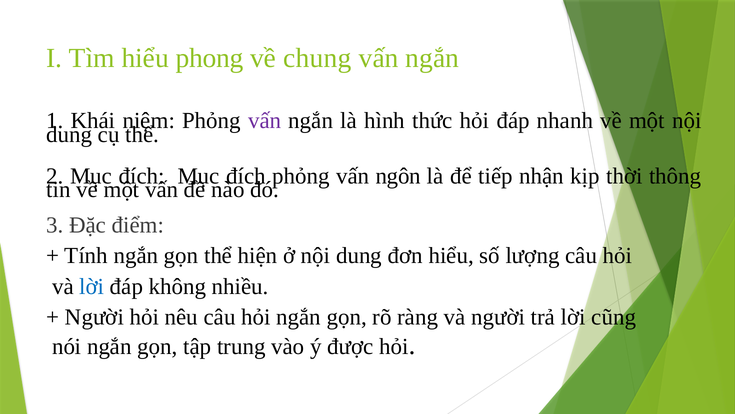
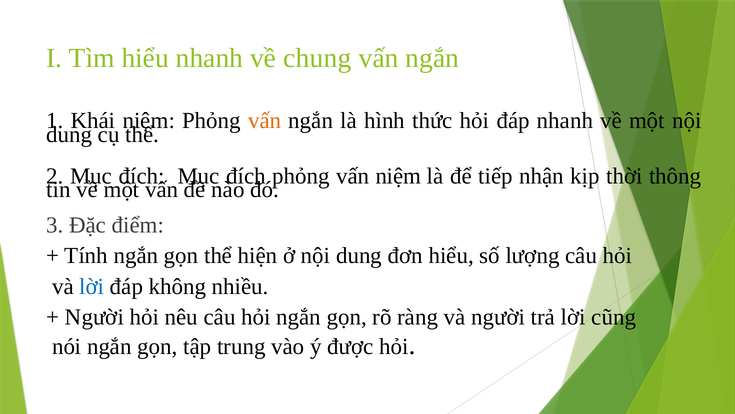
hiểu phong: phong -> nhanh (210, 58)
vấn colour: purple -> orange (265, 121)
vấn ngôn: ngôn -> niệm (398, 176)
